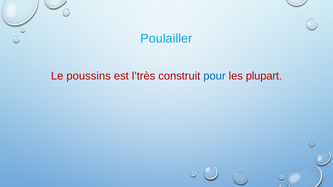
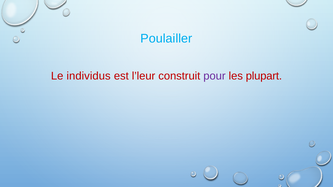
poussins: poussins -> individus (89, 76)
l’très: l’très -> l’leur (144, 76)
pour colour: blue -> purple (214, 76)
